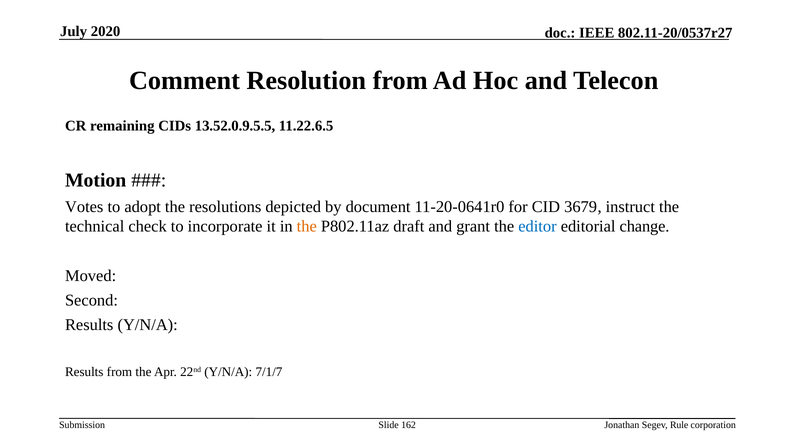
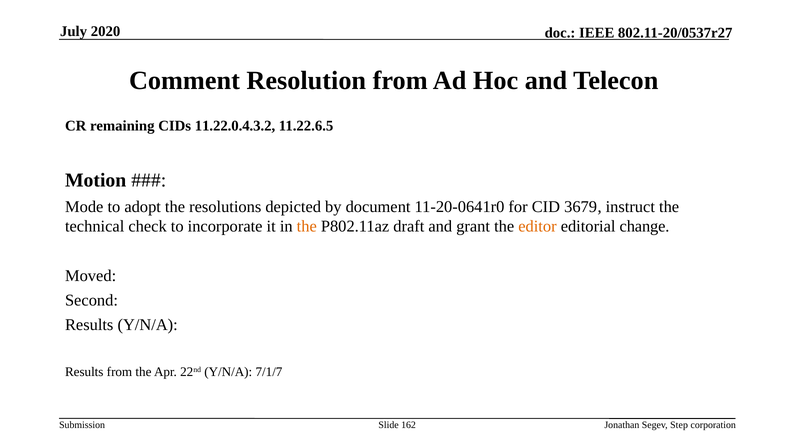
13.52.0.9.5.5: 13.52.0.9.5.5 -> 11.22.0.4.3.2 (235, 126)
Votes: Votes -> Mode (84, 207)
editor colour: blue -> orange (537, 227)
Rule: Rule -> Step (679, 425)
